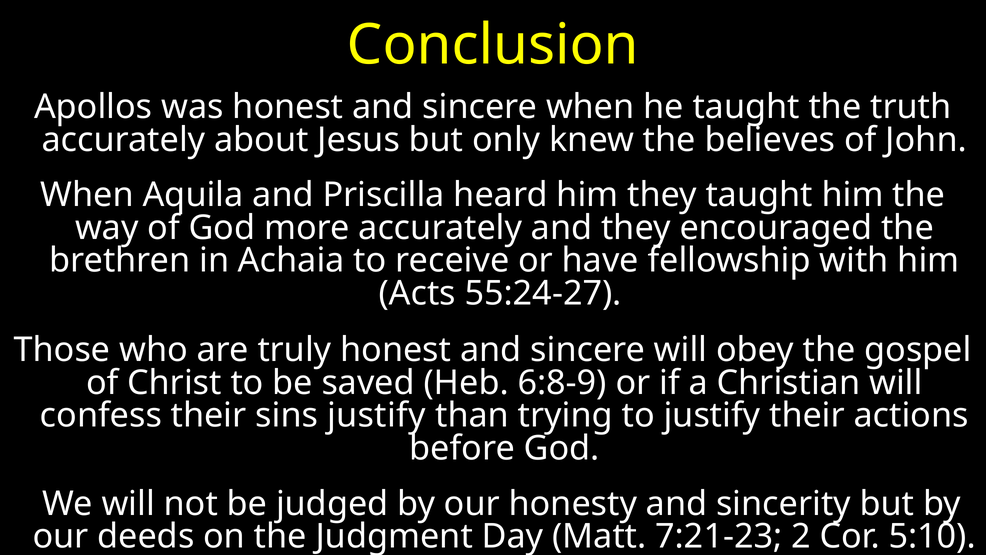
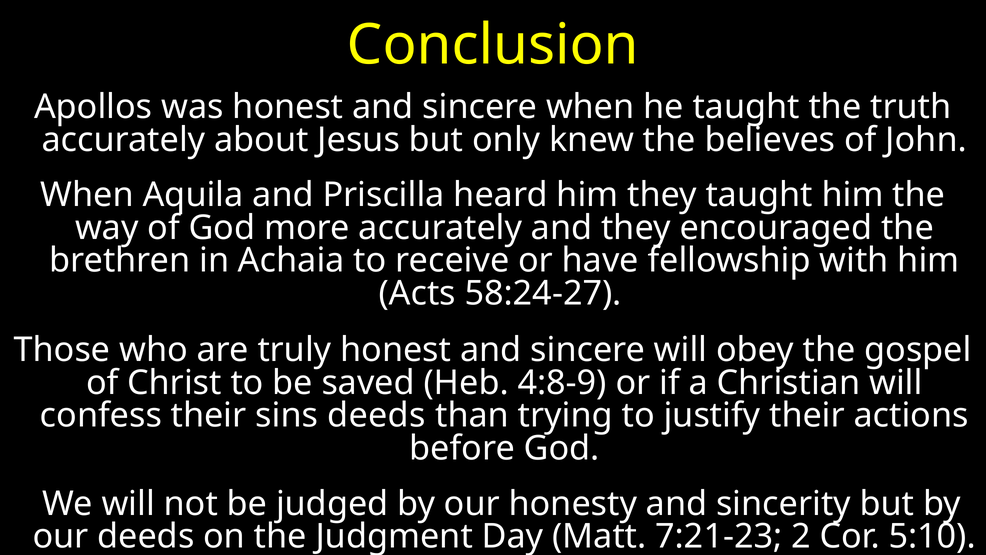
55:24-27: 55:24-27 -> 58:24-27 (543, 293)
6:8-9: 6:8-9 -> 4:8-9 (562, 383)
sins justify: justify -> deeds (376, 415)
